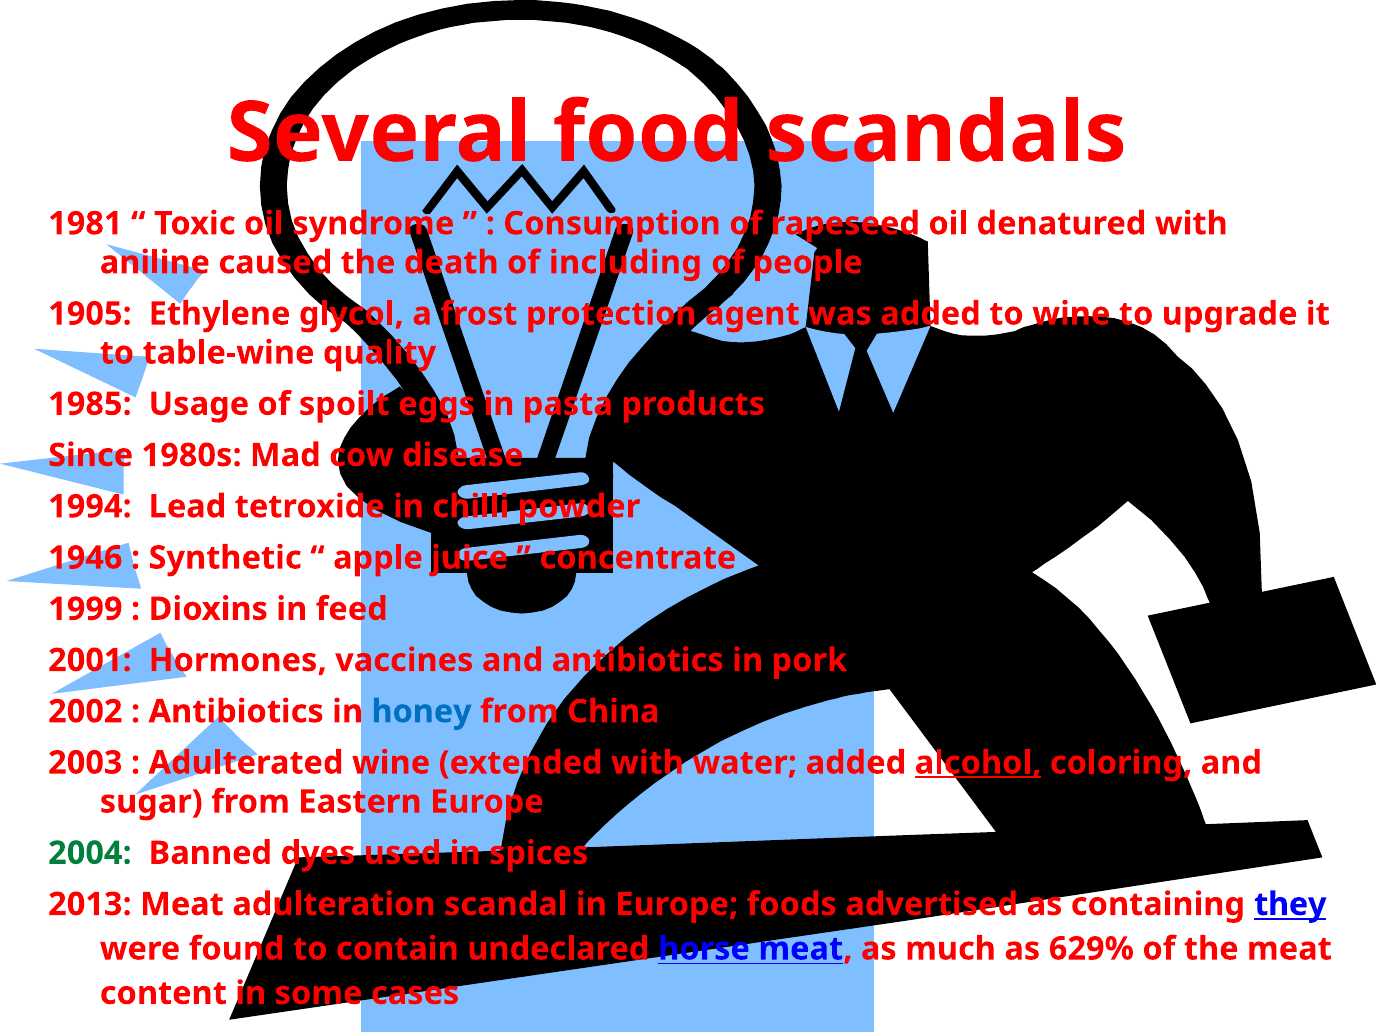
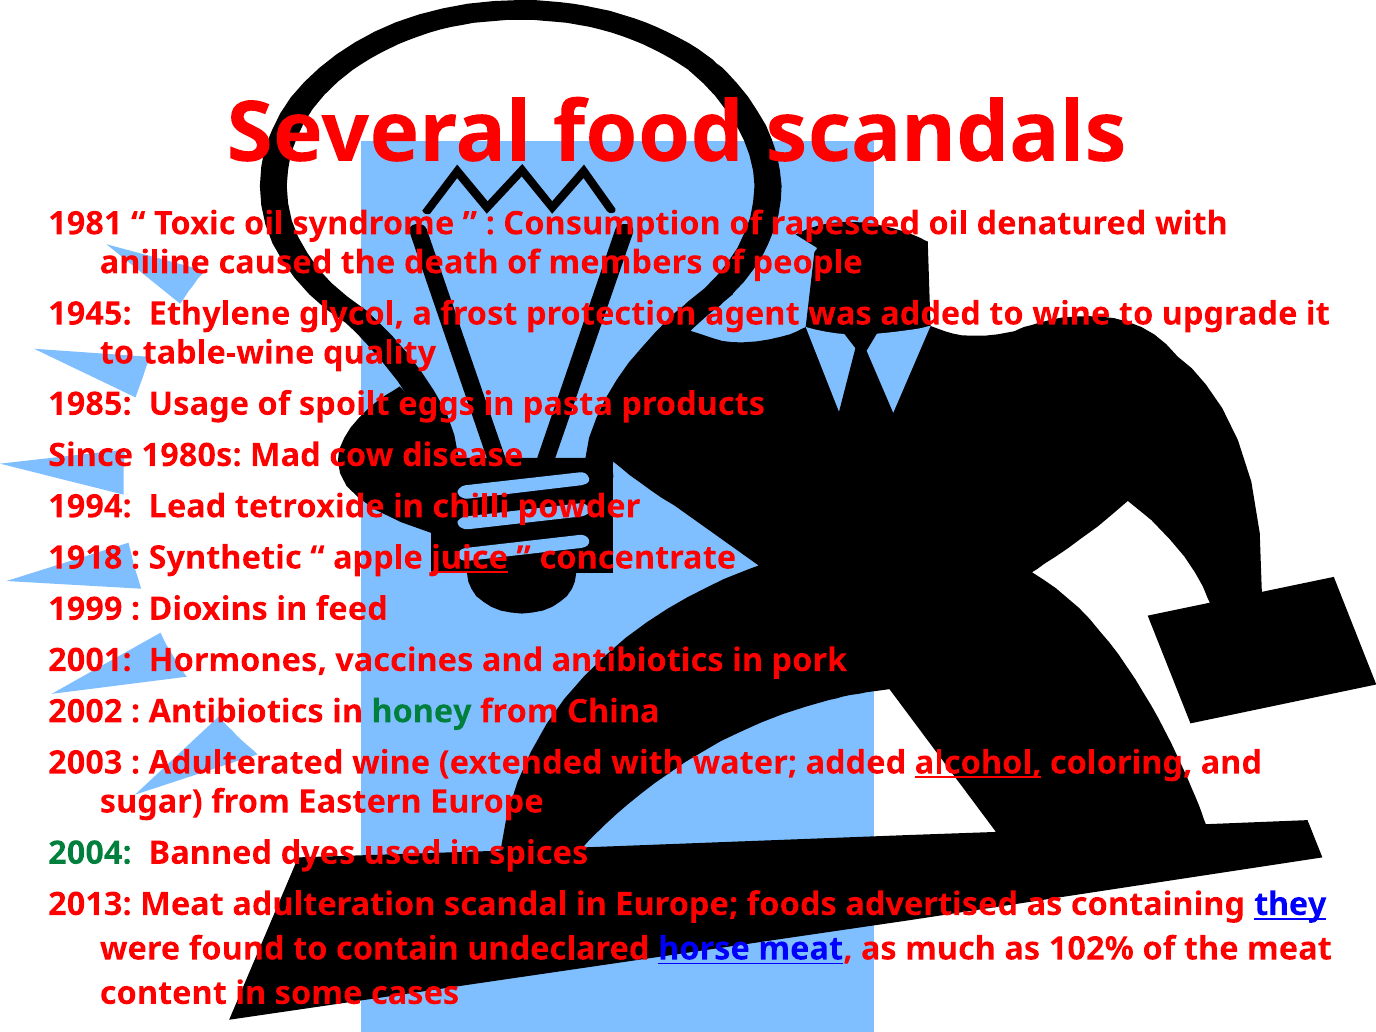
including: including -> members (626, 263)
1905: 1905 -> 1945 (90, 314)
1946: 1946 -> 1918 (85, 558)
juice underline: none -> present (470, 558)
honey colour: blue -> green (422, 712)
629%: 629% -> 102% (1091, 949)
